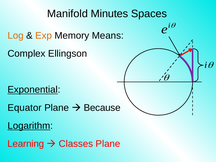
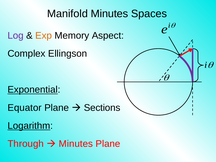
Log colour: orange -> purple (16, 36)
Means: Means -> Aspect (108, 36)
Because: Because -> Sections (102, 108)
Learning: Learning -> Through (26, 144)
Classes: Classes -> Minutes (76, 144)
